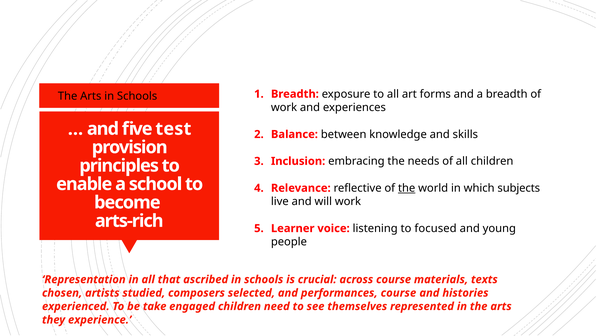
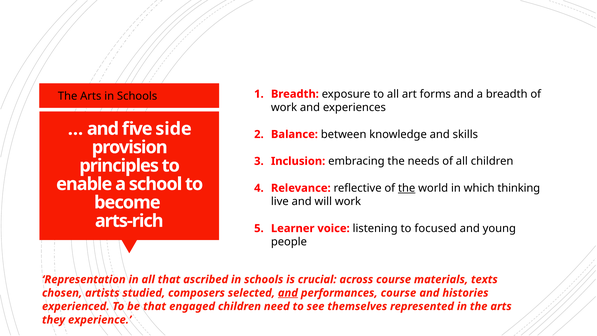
test: test -> side (173, 129)
subjects: subjects -> thinking (519, 188)
and underline: none -> present (288, 293)
be take: take -> that (155, 306)
